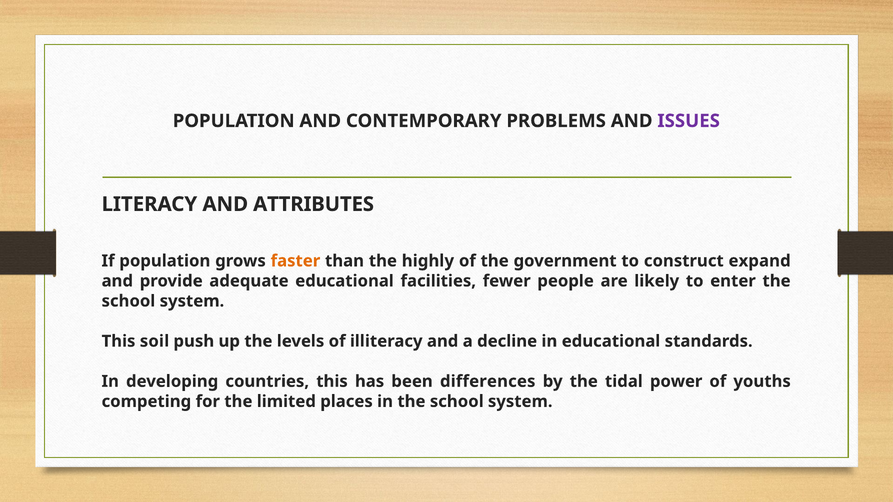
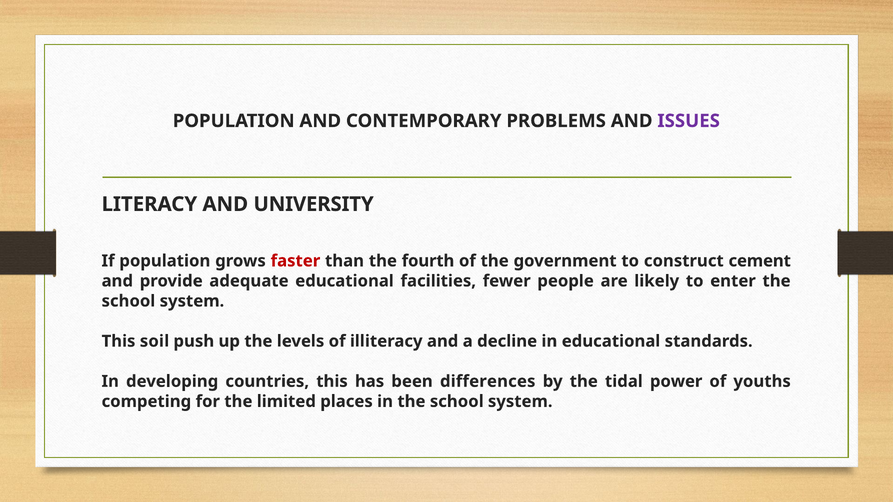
ATTRIBUTES: ATTRIBUTES -> UNIVERSITY (314, 204)
faster colour: orange -> red (295, 261)
highly: highly -> fourth (428, 261)
expand: expand -> cement (760, 261)
